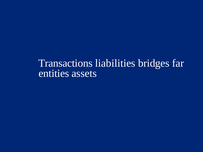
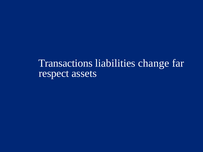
bridges: bridges -> change (154, 63)
entities: entities -> respect (54, 73)
